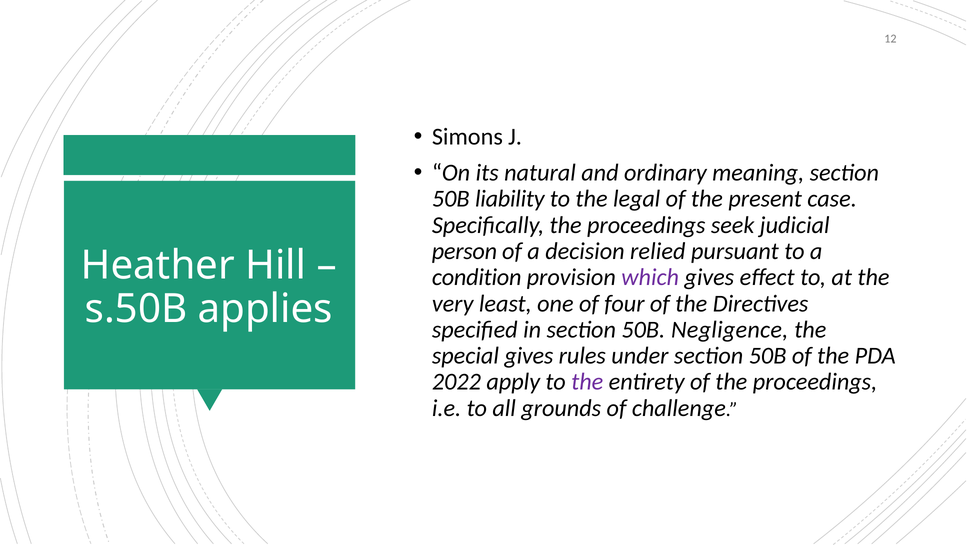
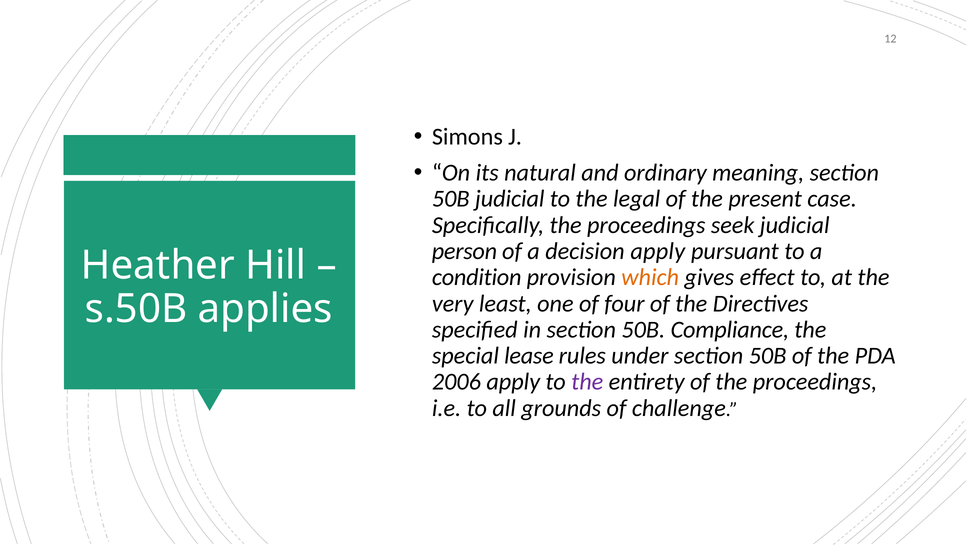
50B liability: liability -> judicial (510, 199)
decision relied: relied -> apply (658, 251)
which colour: purple -> orange (650, 277)
Negligence: Negligence -> Compliance (730, 329)
special gives: gives -> lease (529, 356)
2022: 2022 -> 2006 (456, 382)
